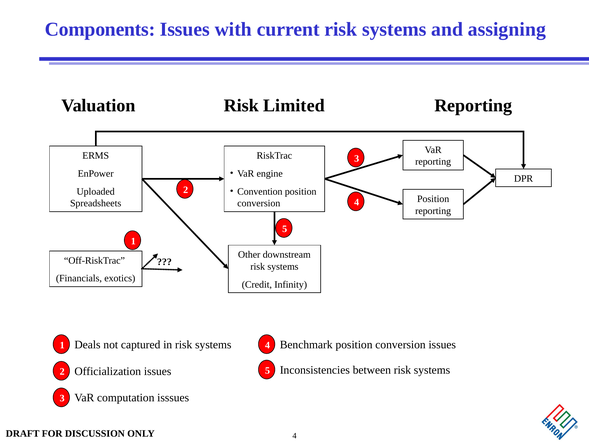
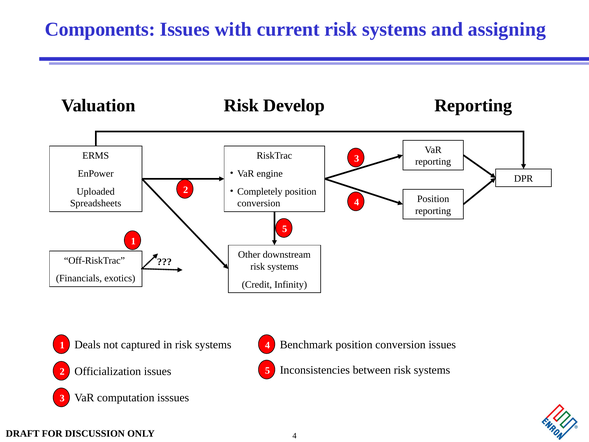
Limited: Limited -> Develop (294, 105)
Convention: Convention -> Completely (260, 191)
